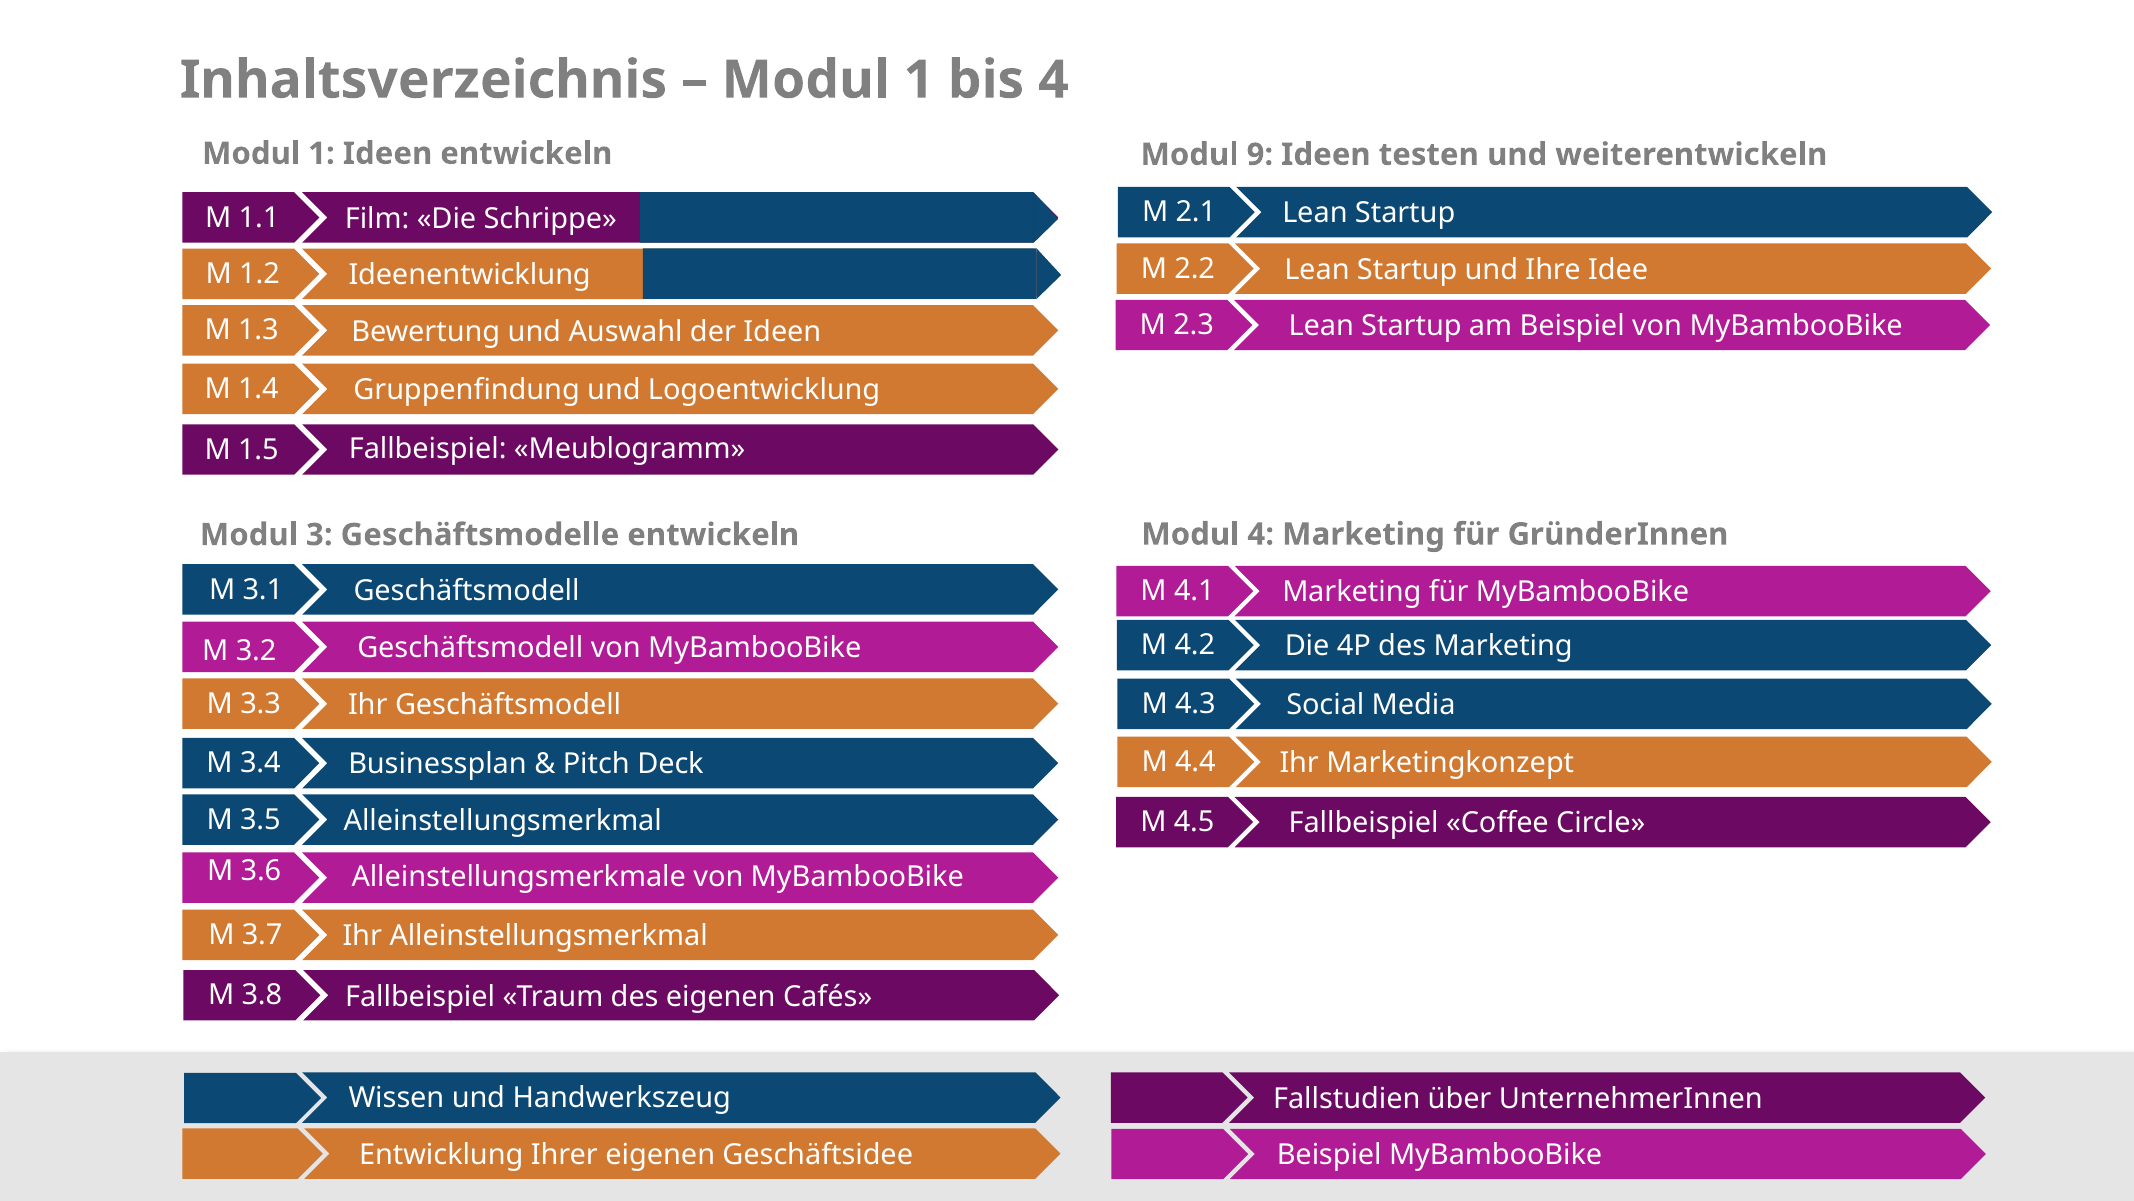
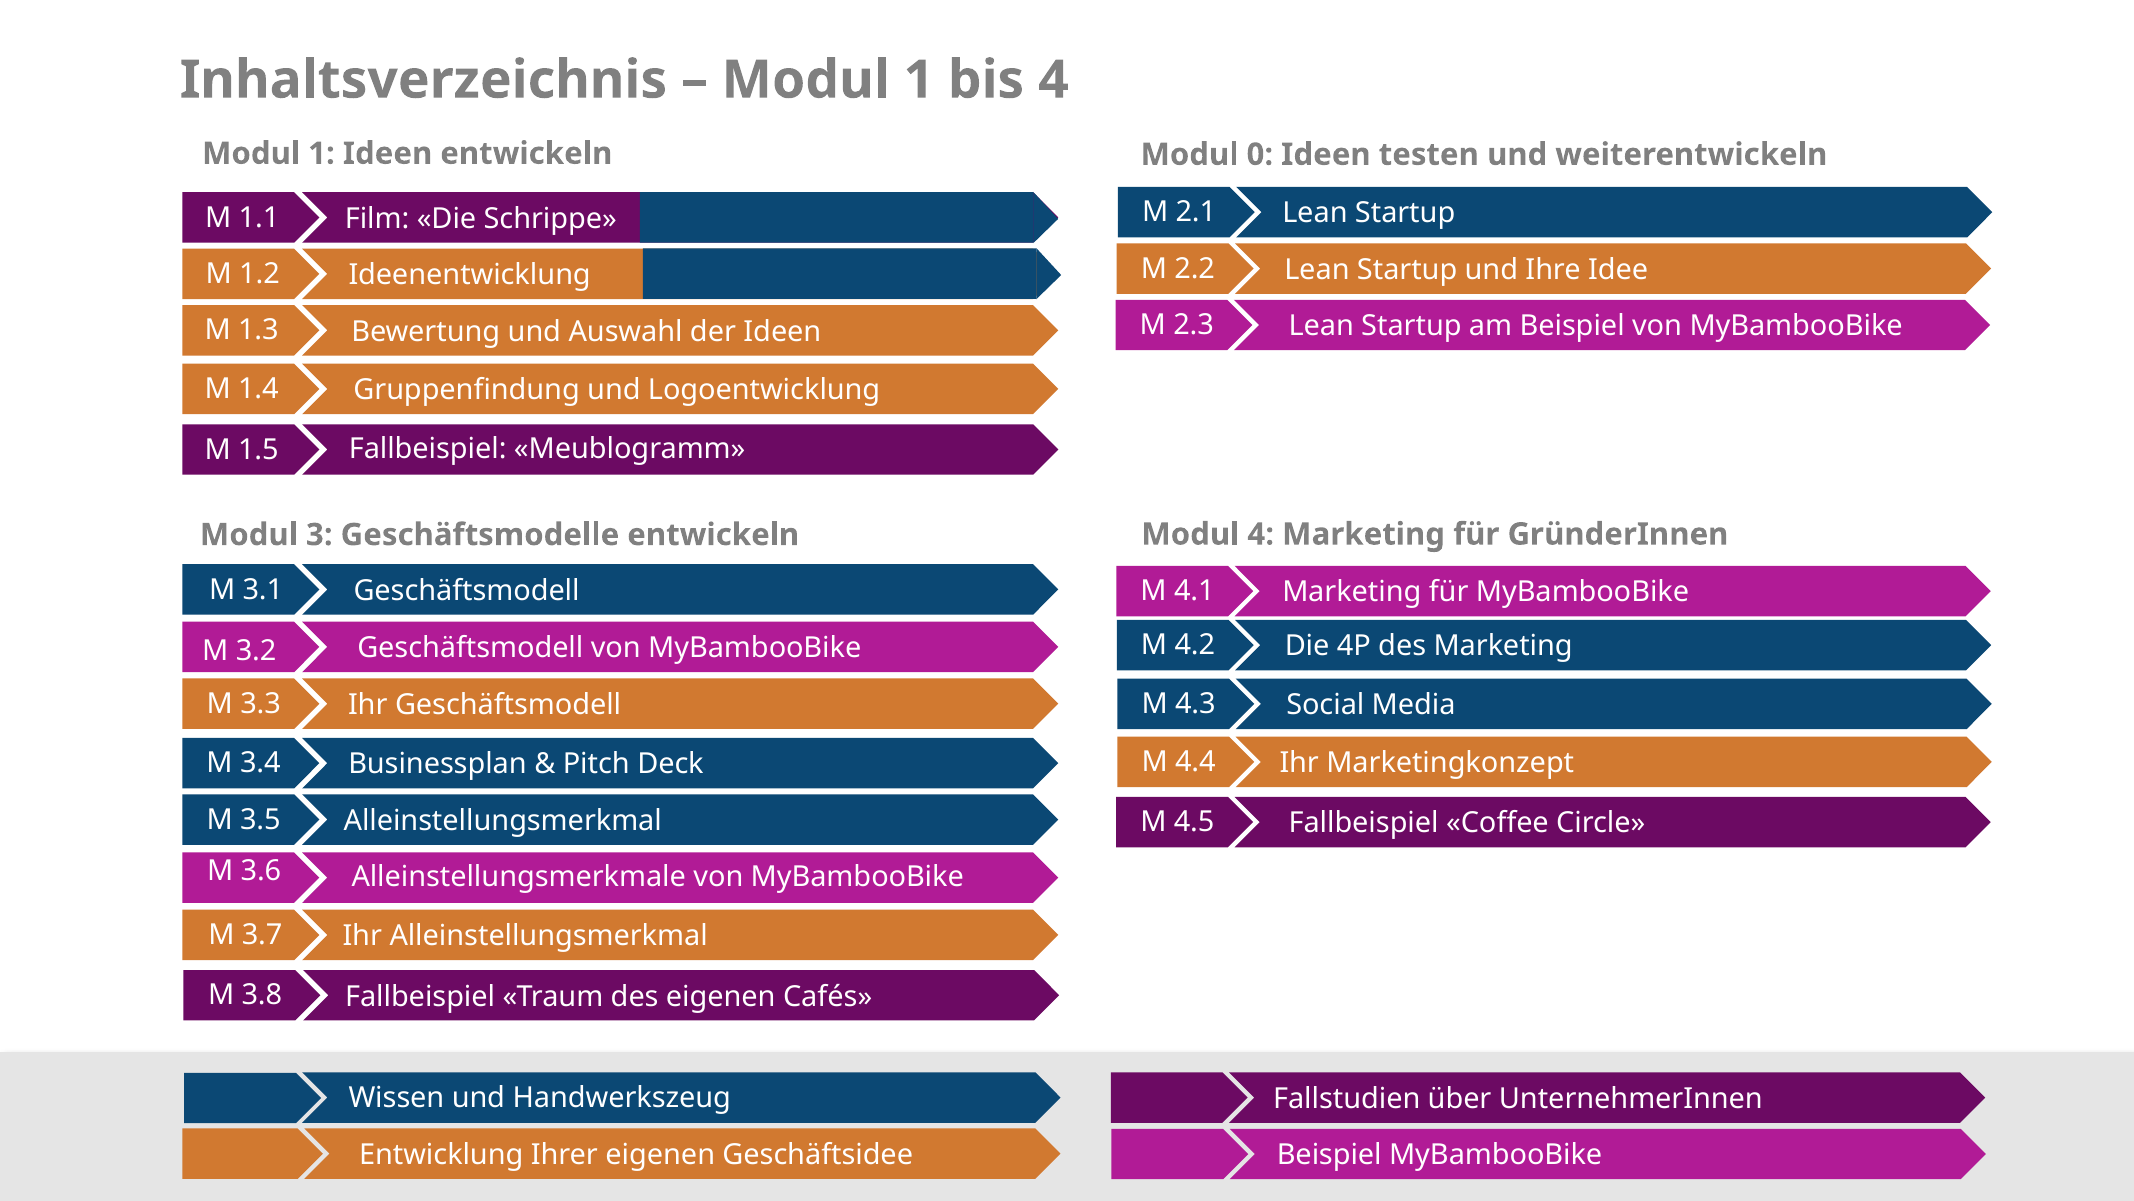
9: 9 -> 0 (1260, 155)
